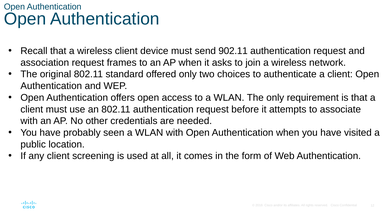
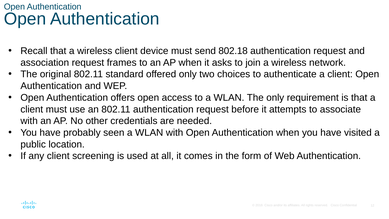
902.11: 902.11 -> 802.18 (233, 51)
